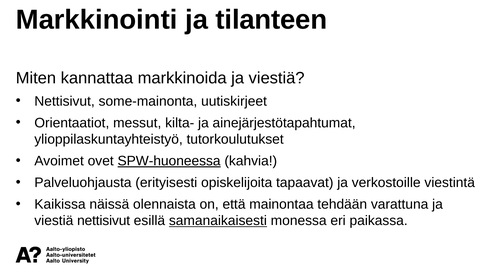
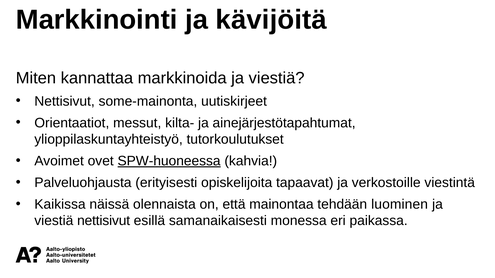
tilanteen: tilanteen -> kävijöitä (271, 20)
varattuna: varattuna -> luominen (400, 205)
samanaikaisesti underline: present -> none (218, 221)
